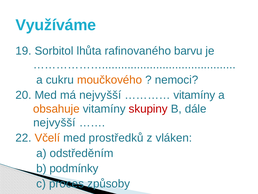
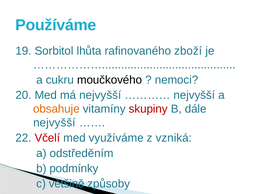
Využíváme: Využíváme -> Používáme (56, 25)
barvu: barvu -> zboží (188, 51)
moučkového colour: orange -> black (110, 80)
vitamíny: vitamíny -> nejvyšší (194, 95)
Včelí colour: orange -> red (47, 138)
prostředků: prostředků -> využíváme (116, 138)
vláken: vláken -> vzniká (174, 138)
proces: proces -> většině (67, 183)
